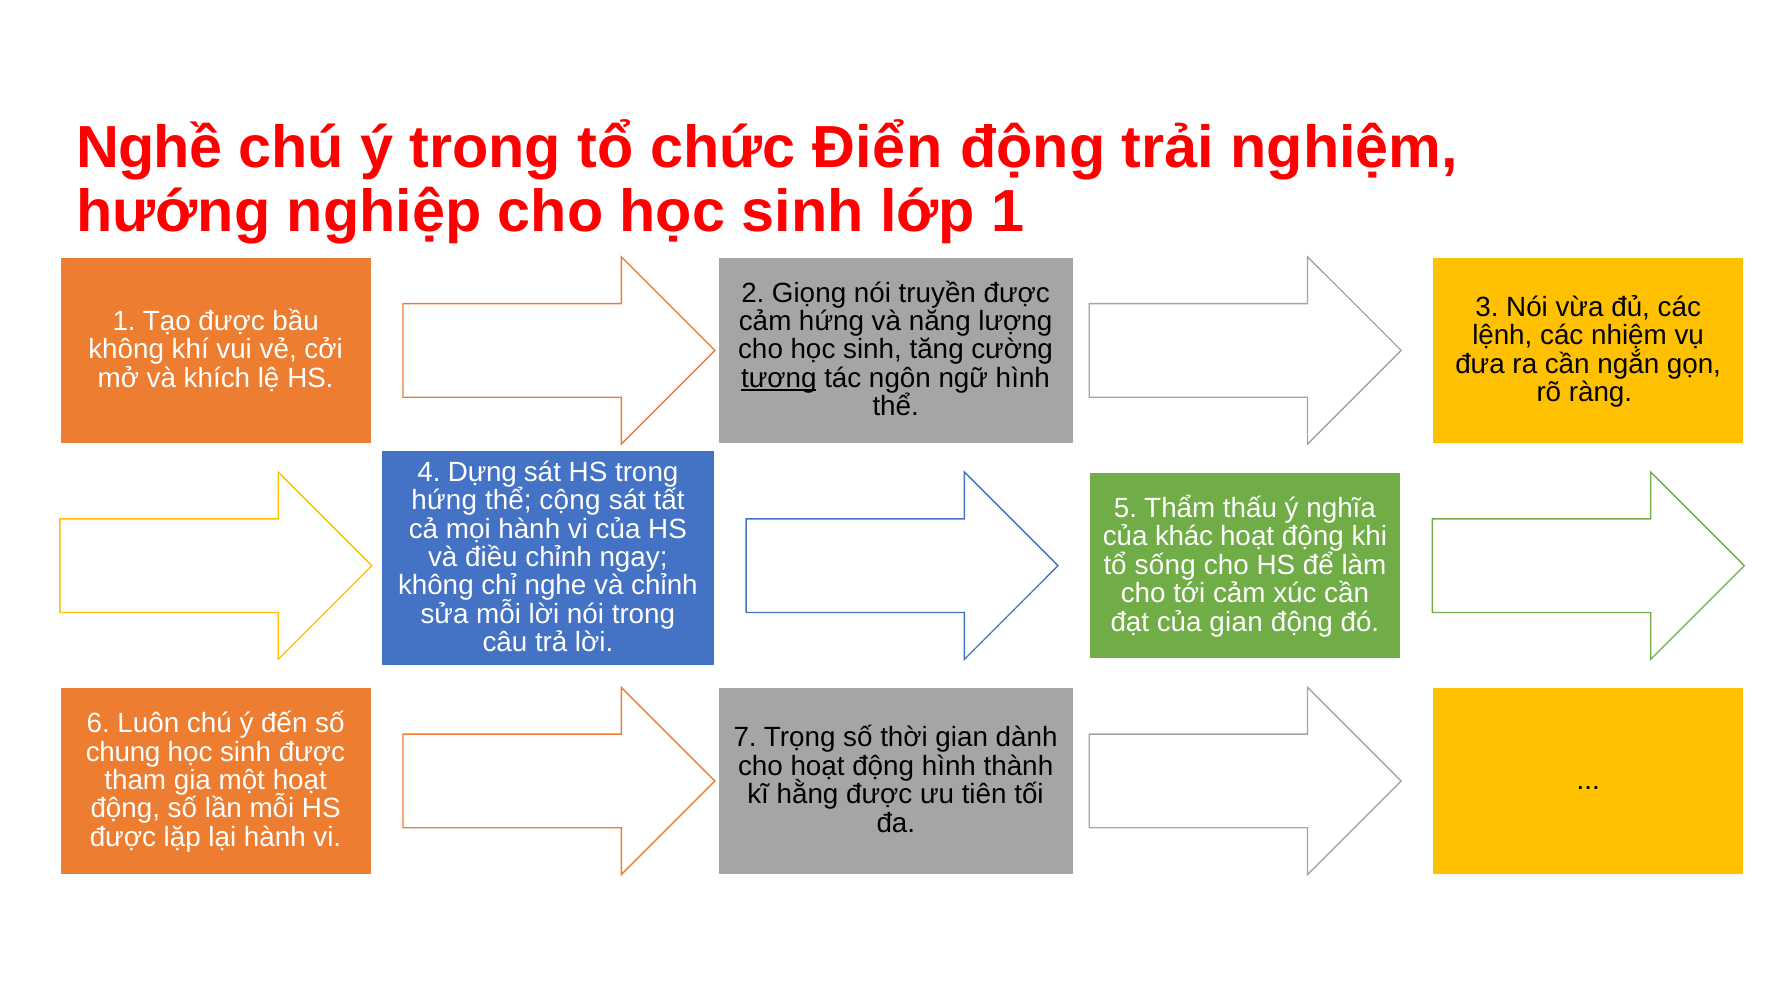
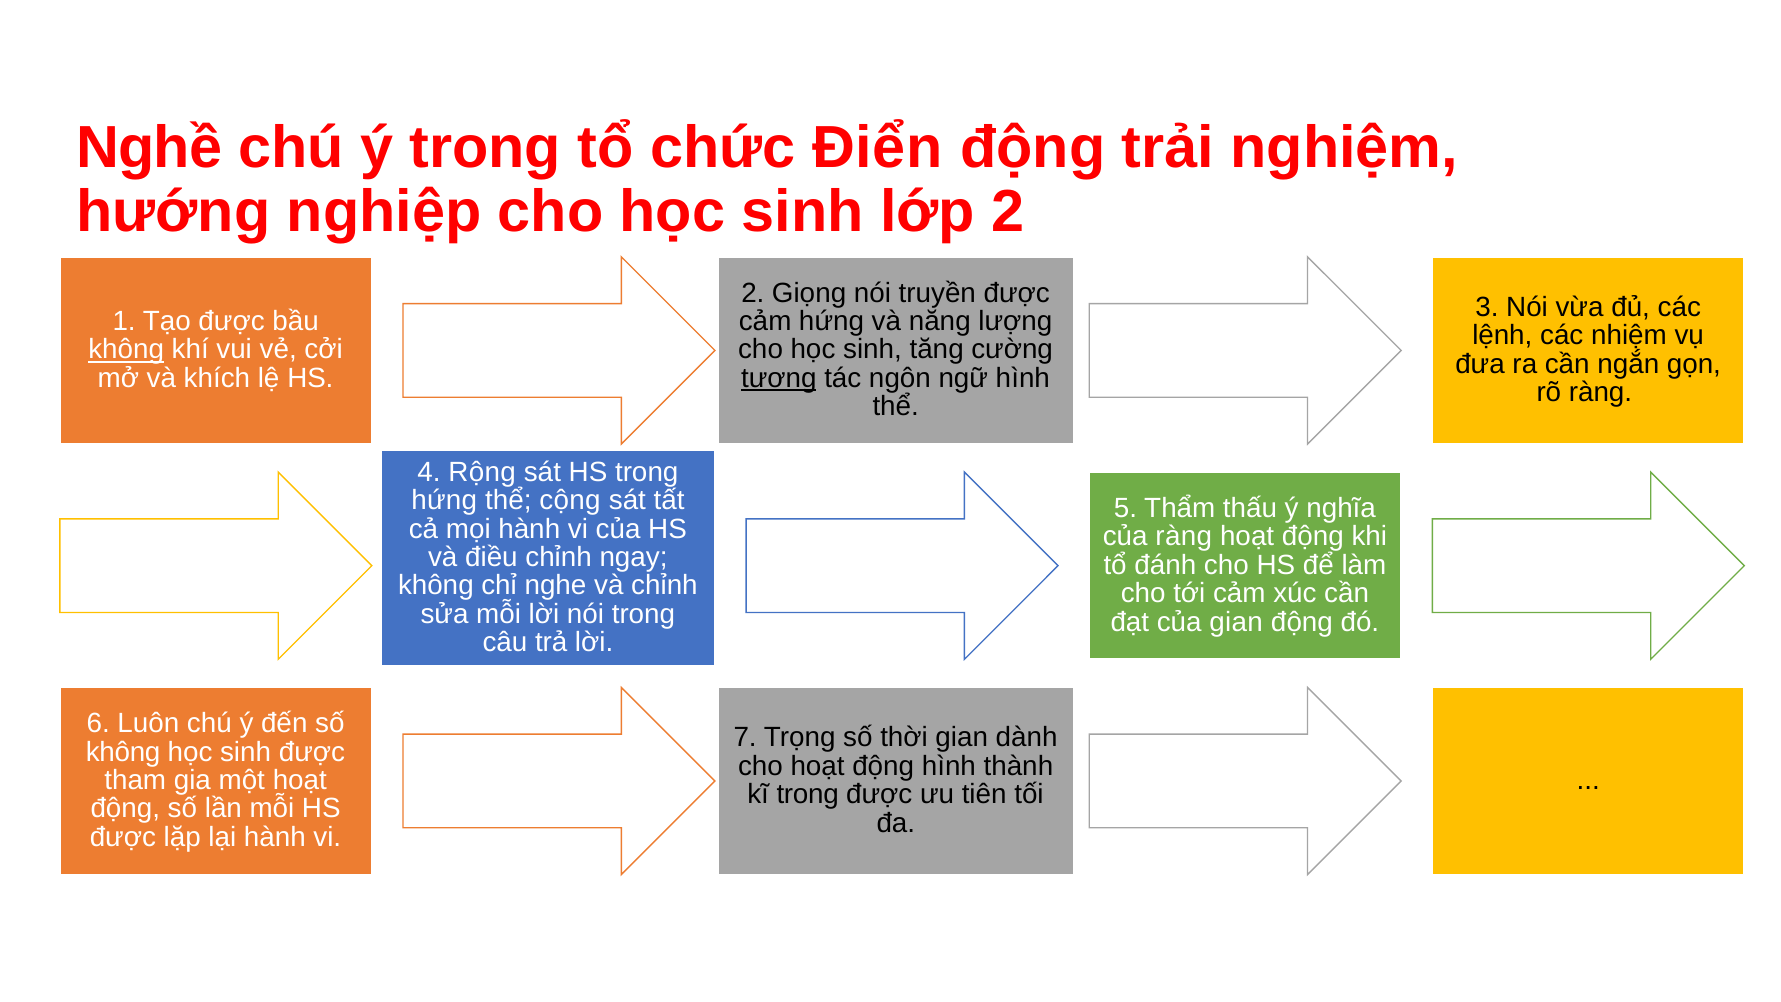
lớp 1: 1 -> 2 (1008, 212)
không underline: none -> present (126, 350)
Dựng: Dựng -> Rộng (482, 472)
của khác: khác -> ràng (1184, 537)
sống: sống -> đánh (1165, 565)
chung: chung -> không (123, 752)
kĩ hằng: hằng -> trong (808, 794)
